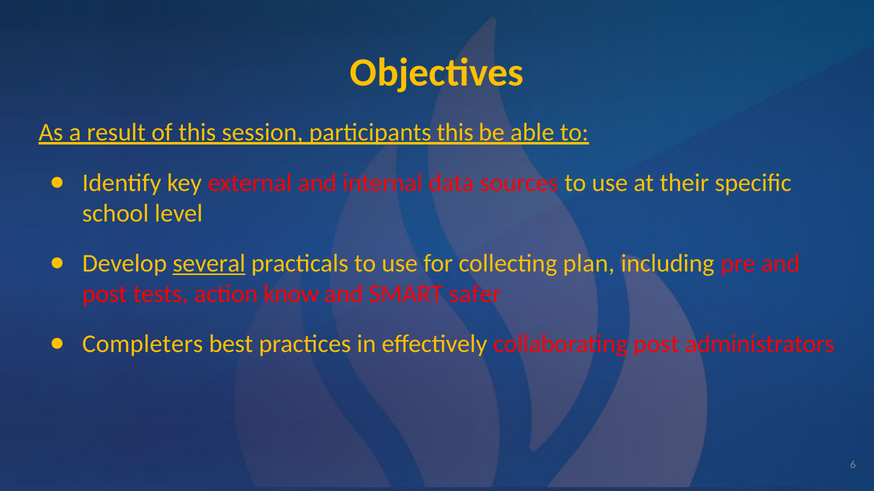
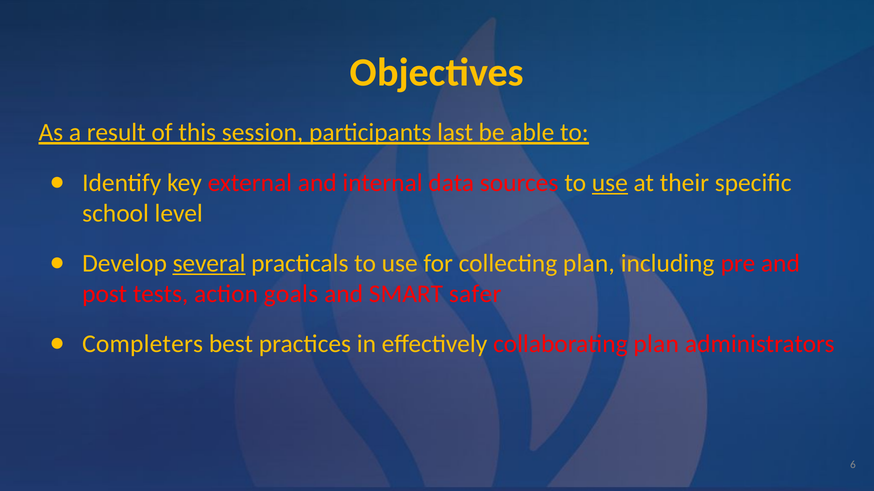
participants this: this -> last (455, 133)
use underline: none -> present (610, 183)
know: know -> goals (291, 294)
collaborating post: post -> plan (656, 344)
